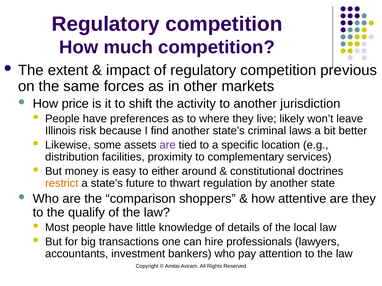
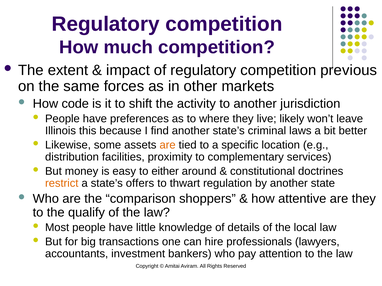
price: price -> code (75, 104)
risk: risk -> this (88, 131)
are colour: purple -> orange (168, 145)
future: future -> offers (140, 184)
